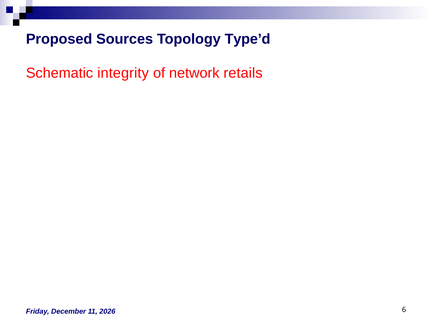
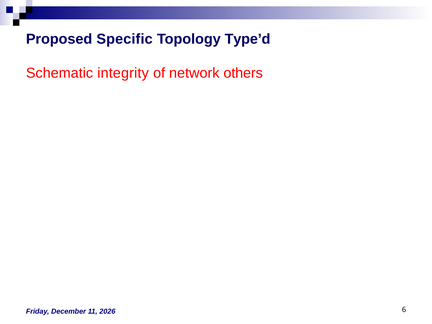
Sources: Sources -> Specific (125, 39)
retails: retails -> others (243, 73)
